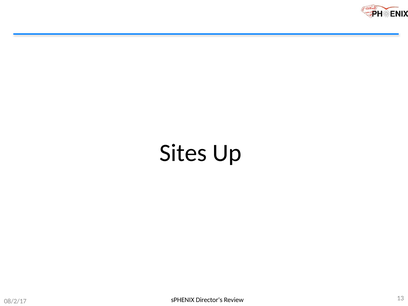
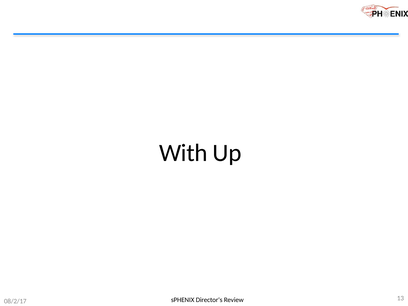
Sites: Sites -> With (183, 153)
